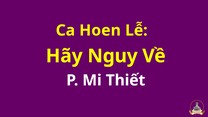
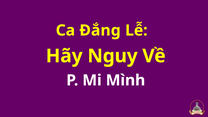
Hoen: Hoen -> Đắng (100, 30)
Thiết: Thiết -> Mình (125, 80)
